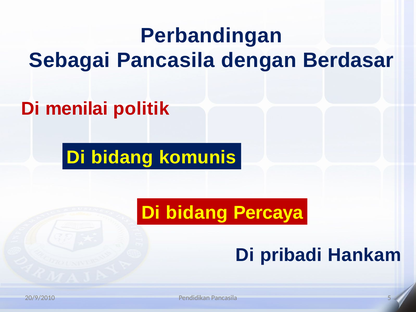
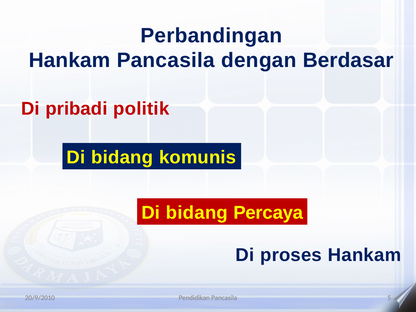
Sebagai: Sebagai -> Hankam (69, 60)
menilai: menilai -> pribadi (76, 109)
pribadi: pribadi -> proses (291, 255)
